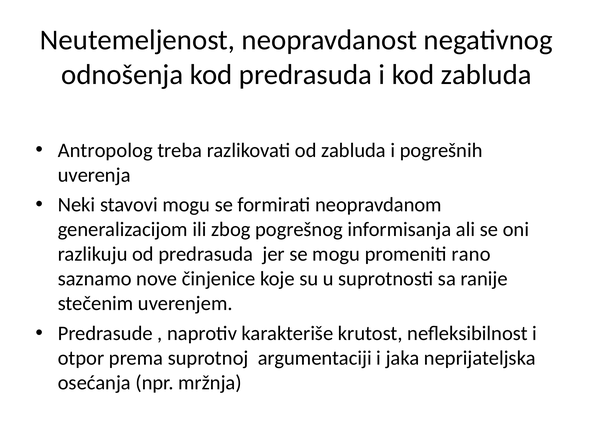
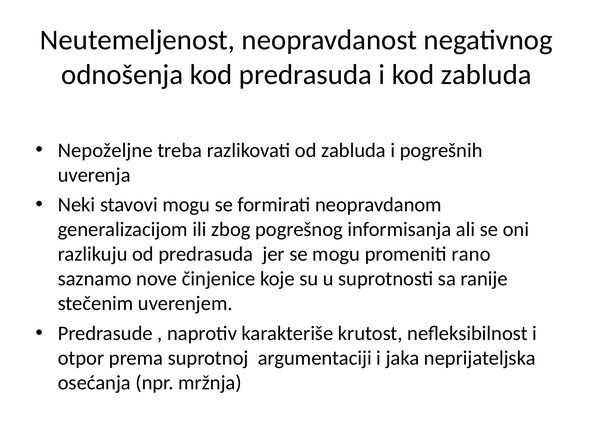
Antropolog: Antropolog -> Nepoželjne (105, 151)
